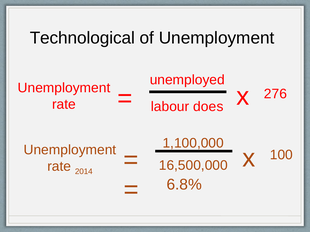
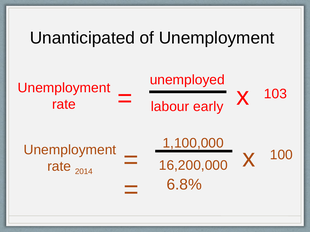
Technological: Technological -> Unanticipated (82, 38)
does: does -> early (208, 107)
276: 276 -> 103 (275, 94)
16,500,000: 16,500,000 -> 16,200,000 (193, 166)
